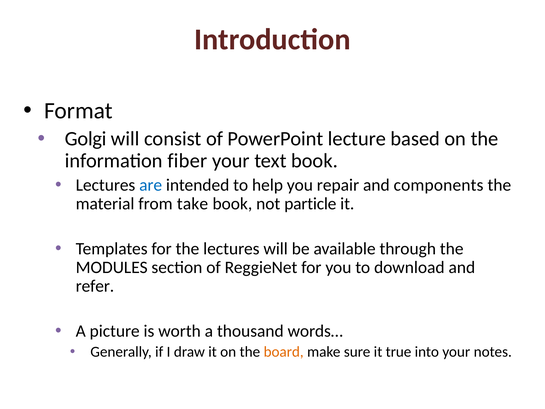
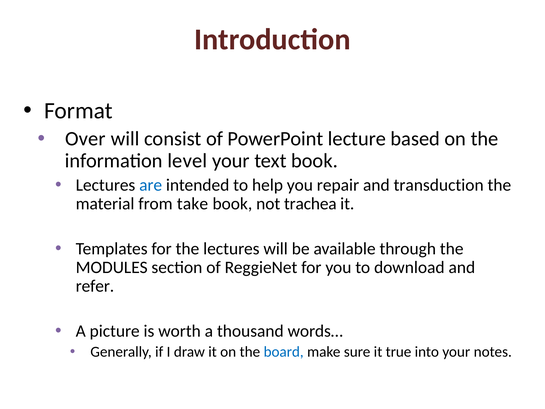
Golgi: Golgi -> Over (85, 139)
fiber: fiber -> level (187, 161)
components: components -> transduction (439, 185)
particle: particle -> trachea (310, 204)
board colour: orange -> blue (284, 351)
